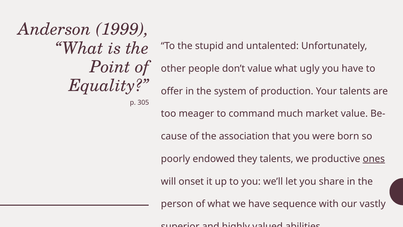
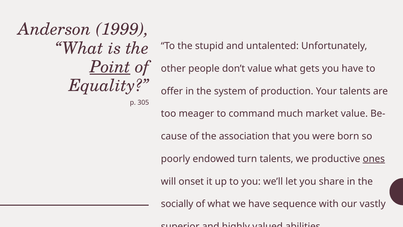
Point underline: none -> present (110, 67)
ugly: ugly -> gets (310, 68)
they: they -> turn (247, 159)
person: person -> socially (177, 204)
